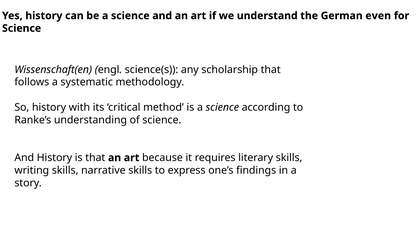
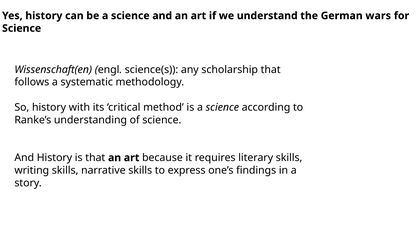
even: even -> wars (378, 16)
